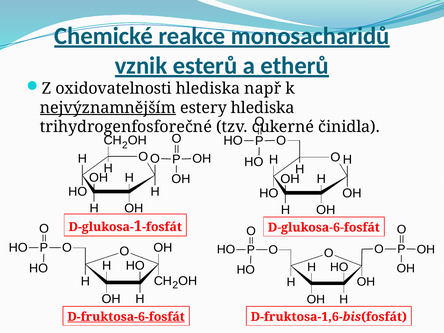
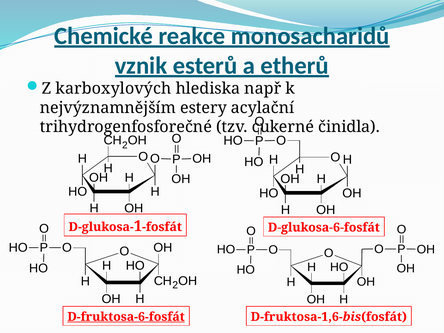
oxidovatelnosti: oxidovatelnosti -> karboxylových (113, 89)
nejvýznamnějším underline: present -> none (108, 108)
estery hlediska: hlediska -> acylační (263, 108)
